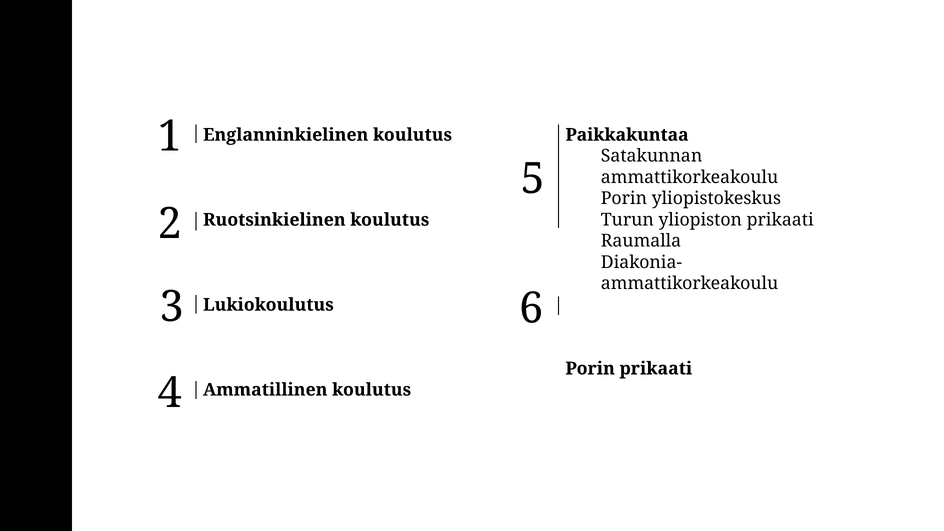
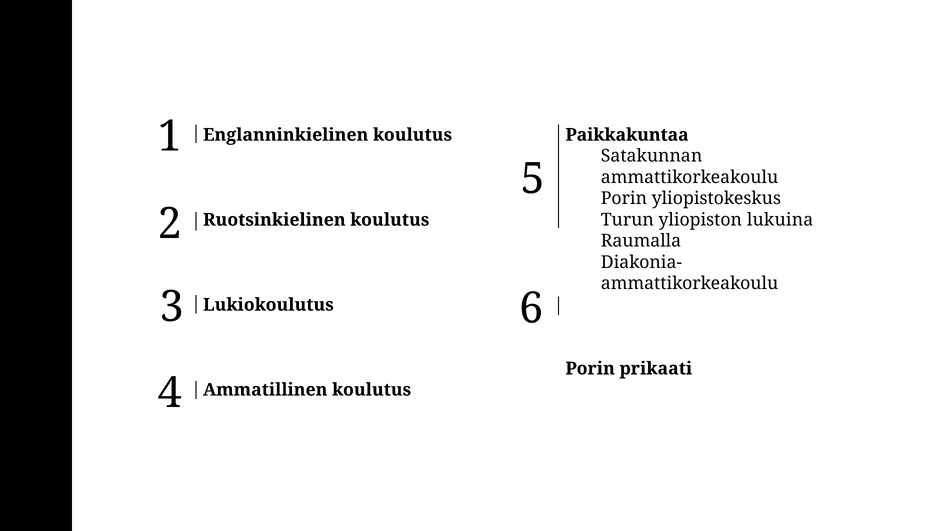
yliopiston prikaati: prikaati -> lukuina (780, 220)
